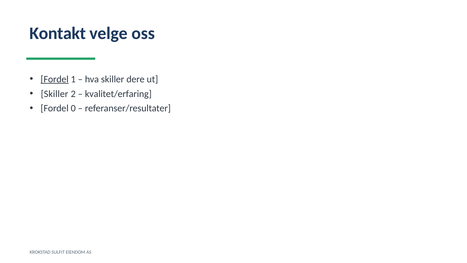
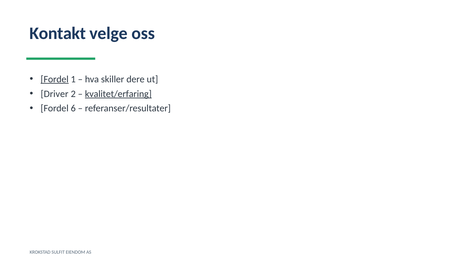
Skiller: Skiller -> Driver (55, 94)
kvalitet/erfaring underline: none -> present (118, 94)
0: 0 -> 6 (73, 108)
